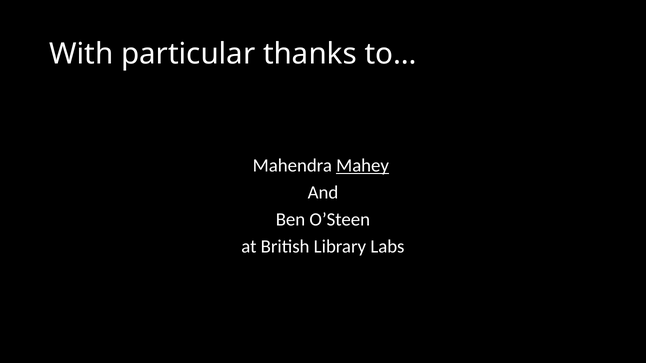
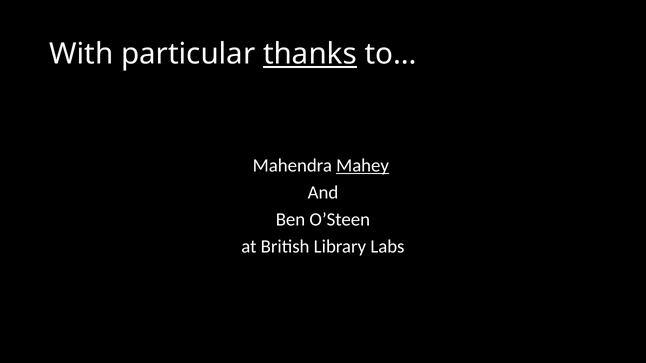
thanks underline: none -> present (310, 54)
